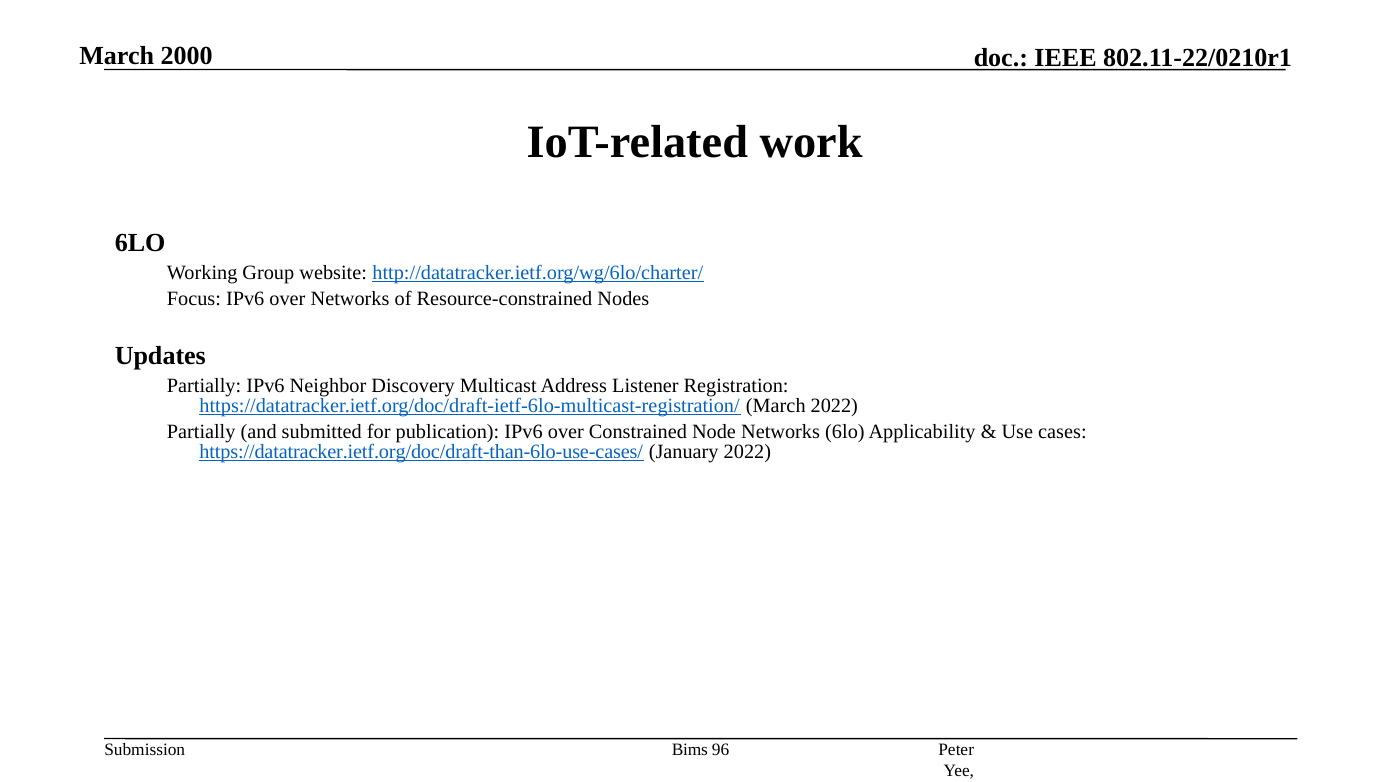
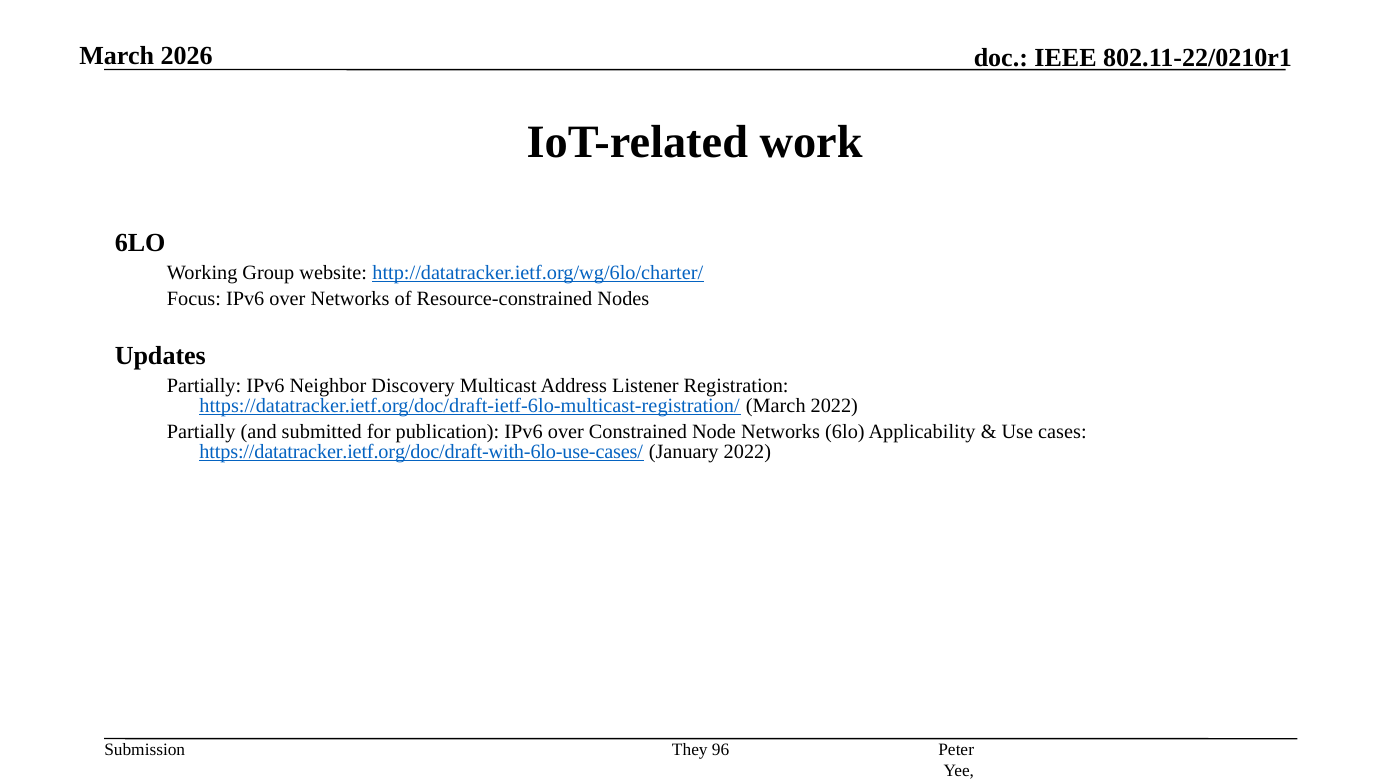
2000: 2000 -> 2026 (187, 56)
https://datatracker.ietf.org/doc/draft-than-6lo-use-cases/: https://datatracker.ietf.org/doc/draft-than-6lo-use-cases/ -> https://datatracker.ietf.org/doc/draft-with-6lo-use-cases/ (421, 452)
Bims: Bims -> They (690, 750)
